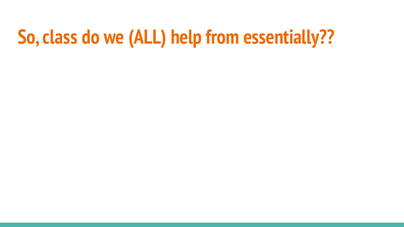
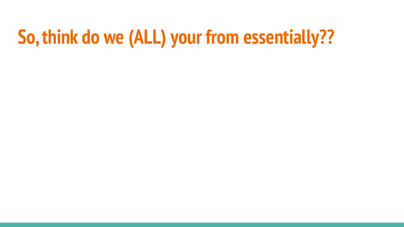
class: class -> think (60, 37)
help: help -> your (186, 37)
